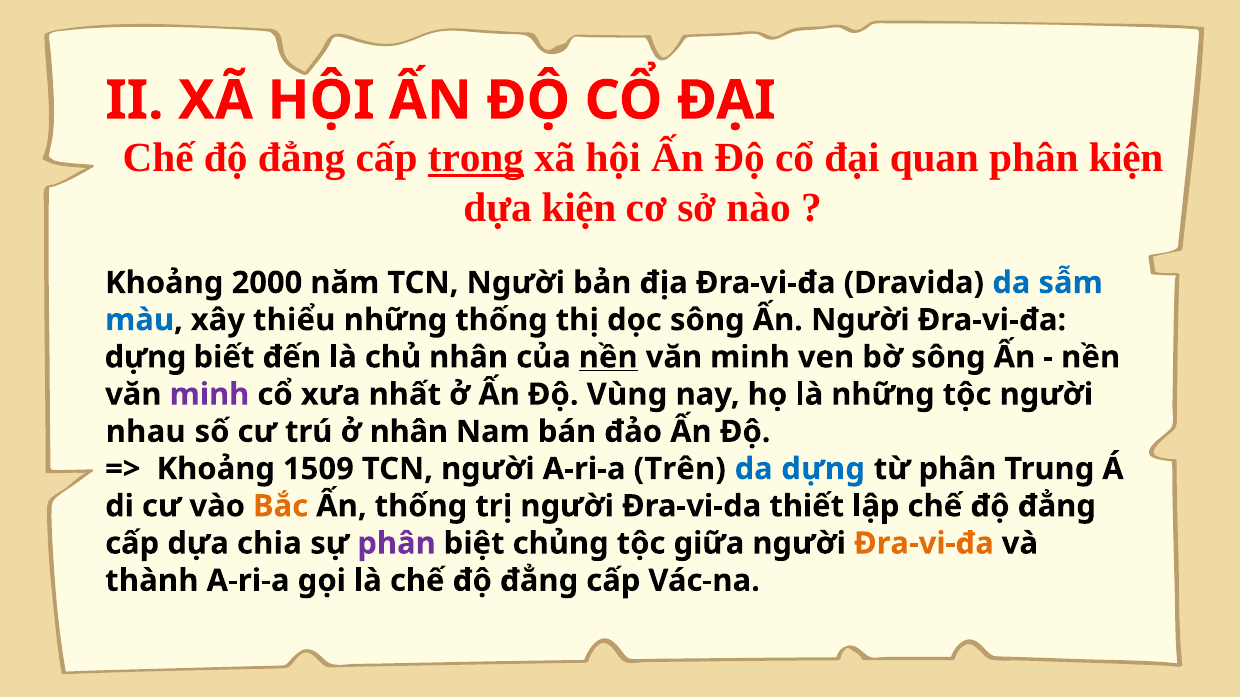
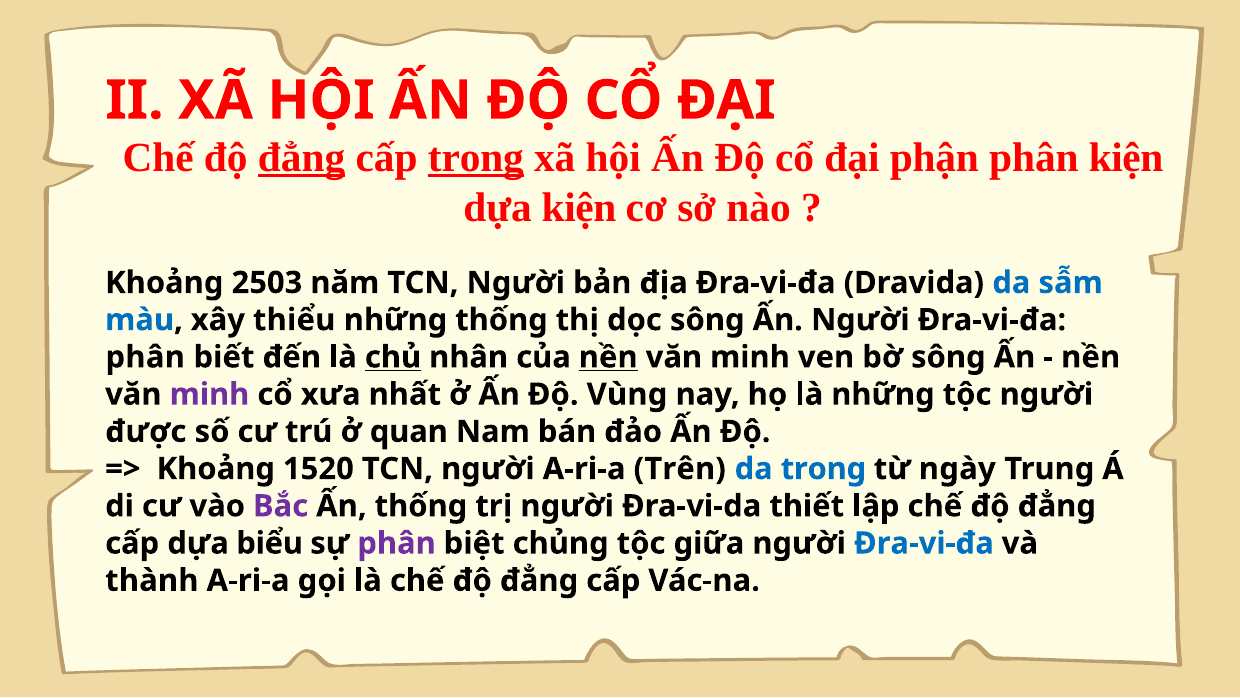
đẳng underline: none -> present (302, 158)
quan: quan -> phận (934, 158)
2000: 2000 -> 2503 (267, 283)
dựng: dựng -> phân (145, 357)
chủ underline: none -> present (393, 357)
nhau: nhau -> được (146, 431)
ở nhân: nhân -> quan (409, 431)
1509: 1509 -> 1520 (318, 469)
da dựng: dựng -> trong (823, 469)
từ phân: phân -> ngày (957, 469)
Bắc colour: orange -> purple (281, 506)
chia: chia -> biểu (270, 543)
Đra-vi-đa colour: orange -> blue (924, 543)
